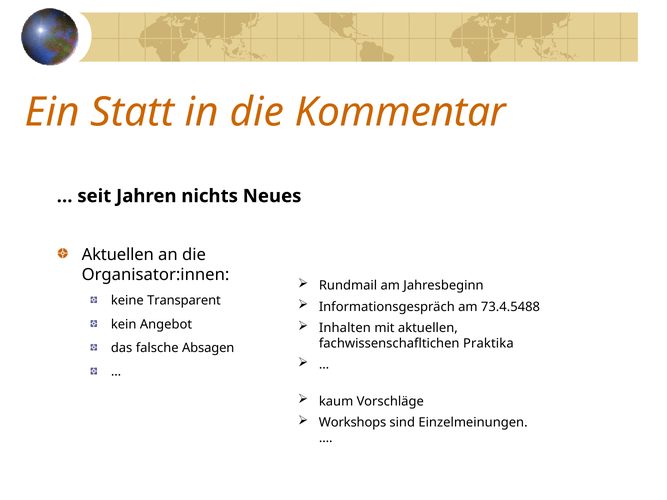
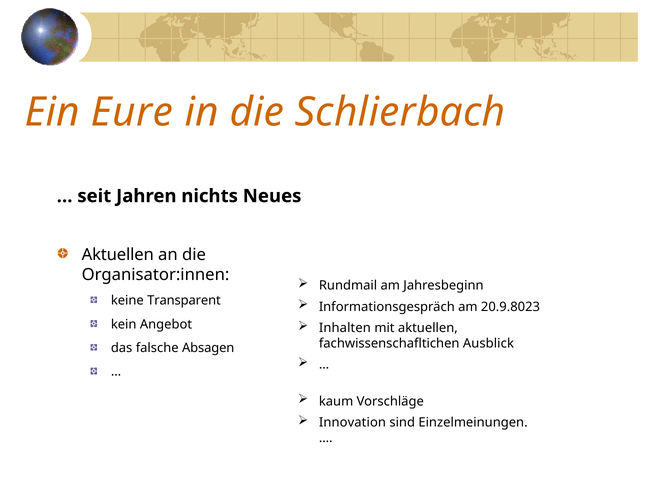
Statt: Statt -> Eure (132, 112)
Kommentar: Kommentar -> Schlierbach (400, 112)
73.4.5488: 73.4.5488 -> 20.9.8023 (510, 307)
Praktika: Praktika -> Ausblick (488, 344)
Workshops: Workshops -> Innovation (352, 423)
